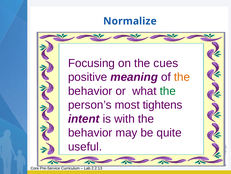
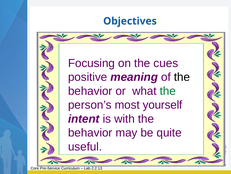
Normalize: Normalize -> Objectives (130, 21)
the colour: orange -> black (182, 77)
tightens: tightens -> yourself (163, 104)
